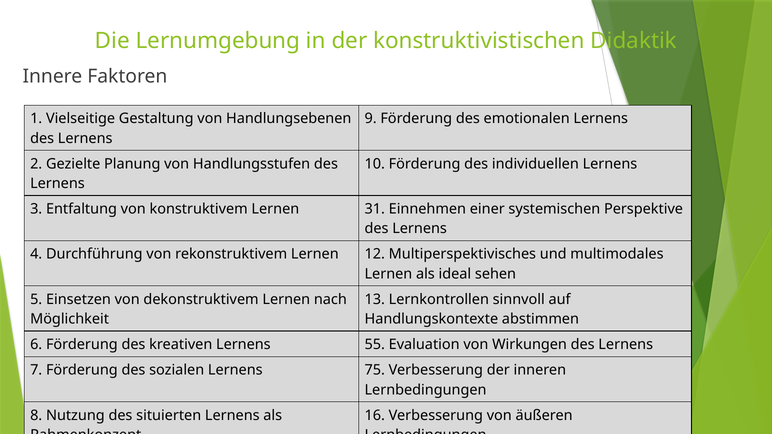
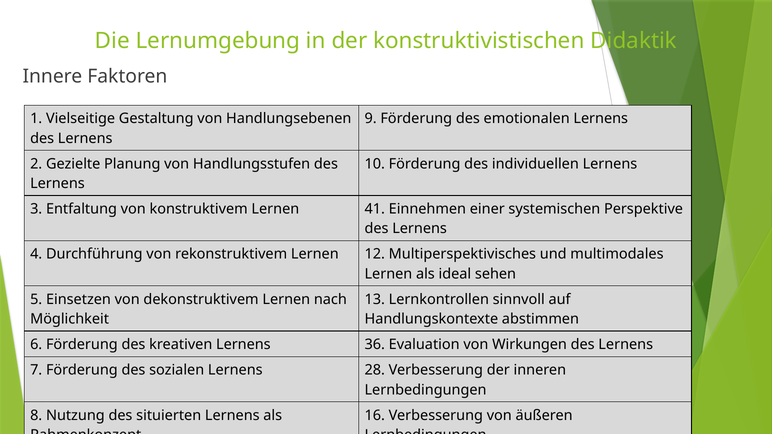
31: 31 -> 41 (375, 209)
55: 55 -> 36 (375, 345)
75: 75 -> 28 (375, 370)
